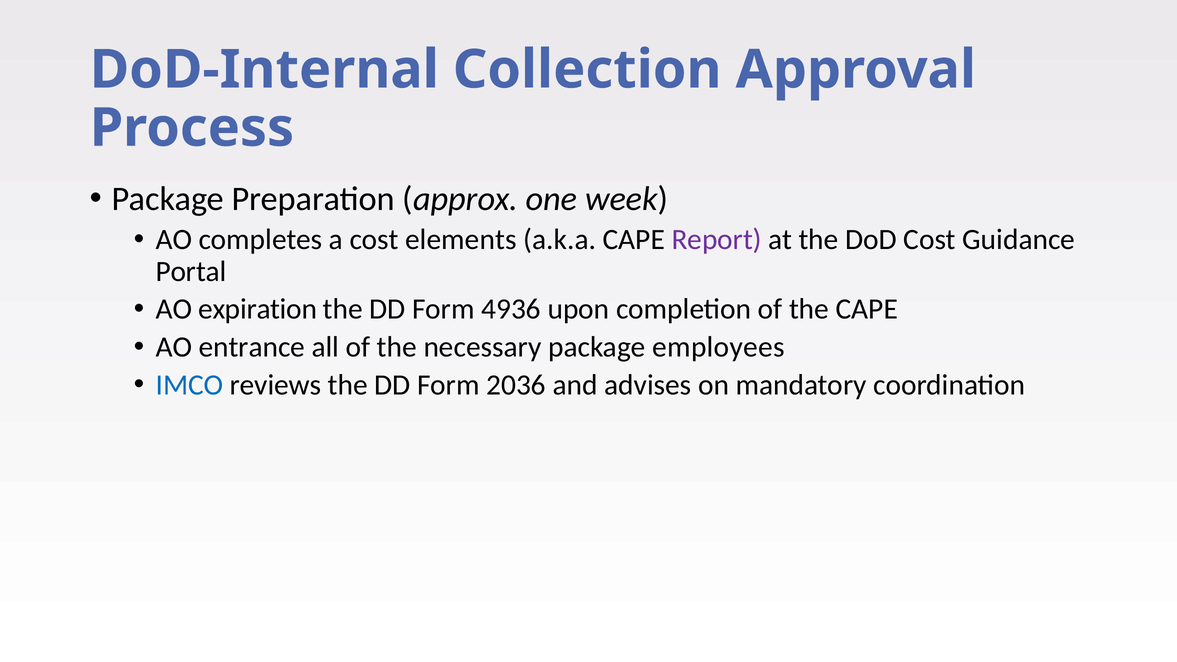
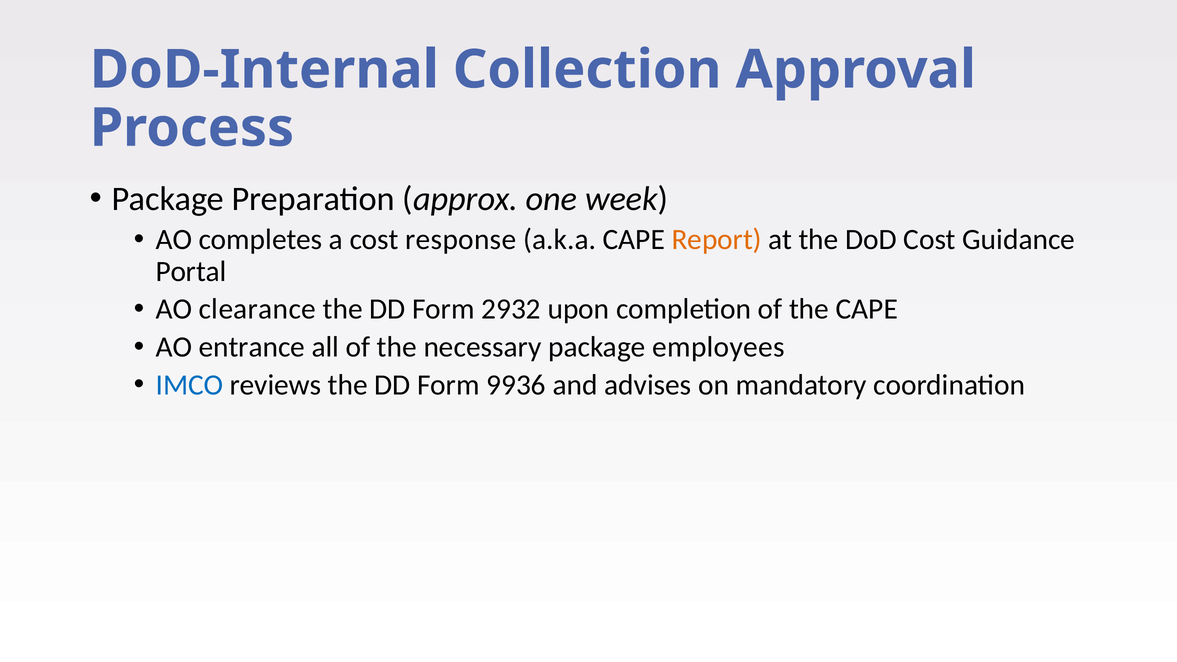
elements: elements -> response (461, 240)
Report colour: purple -> orange (717, 240)
expiration: expiration -> clearance (257, 309)
4936: 4936 -> 2932 (511, 309)
2036: 2036 -> 9936 (516, 385)
